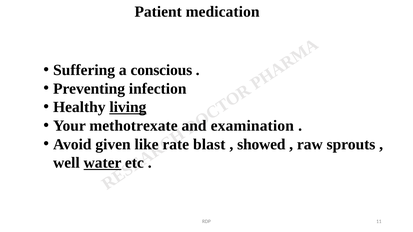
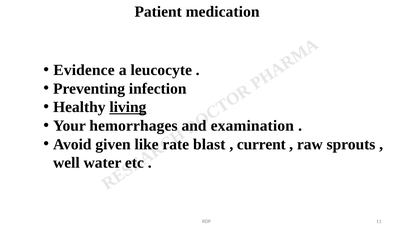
Suffering: Suffering -> Evidence (84, 70)
conscious: conscious -> leucocyte (161, 70)
methotrexate: methotrexate -> hemorrhages (133, 126)
showed: showed -> current (261, 145)
water underline: present -> none (103, 163)
